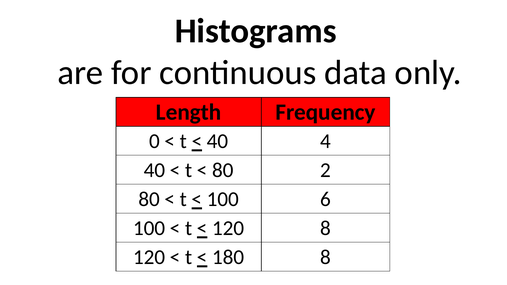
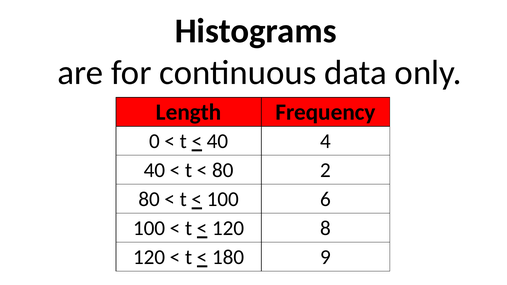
180 8: 8 -> 9 (326, 257)
